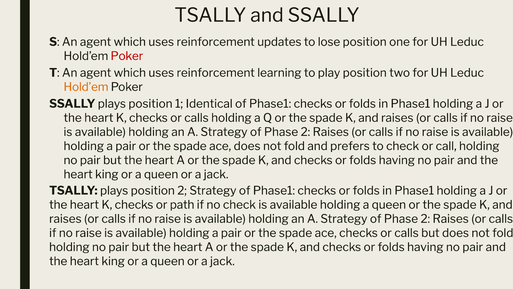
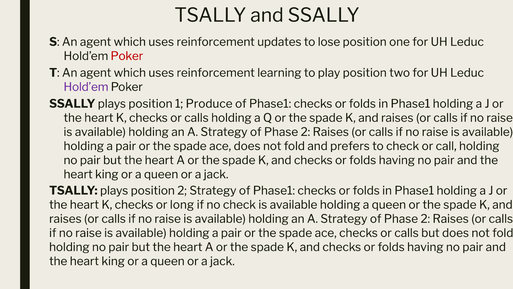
Hold’em colour: orange -> purple (86, 87)
Identical: Identical -> Produce (209, 104)
path: path -> long (182, 204)
